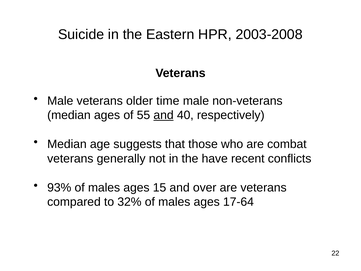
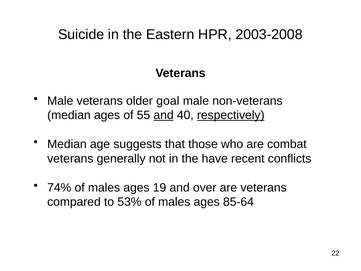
time: time -> goal (168, 101)
respectively underline: none -> present (231, 115)
93%: 93% -> 74% (59, 187)
15: 15 -> 19 (160, 187)
32%: 32% -> 53% (129, 202)
17-64: 17-64 -> 85-64 (238, 202)
